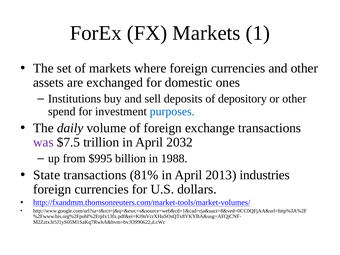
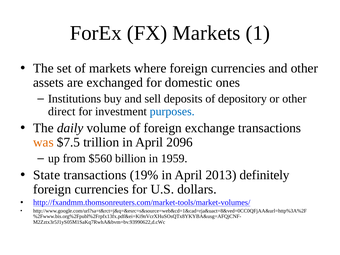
spend: spend -> direct (62, 111)
was colour: purple -> orange (43, 142)
2032: 2032 -> 2096 (180, 142)
$995: $995 -> $560 (100, 158)
1988: 1988 -> 1959 (174, 158)
81%: 81% -> 19% (144, 175)
industries: industries -> definitely (265, 175)
